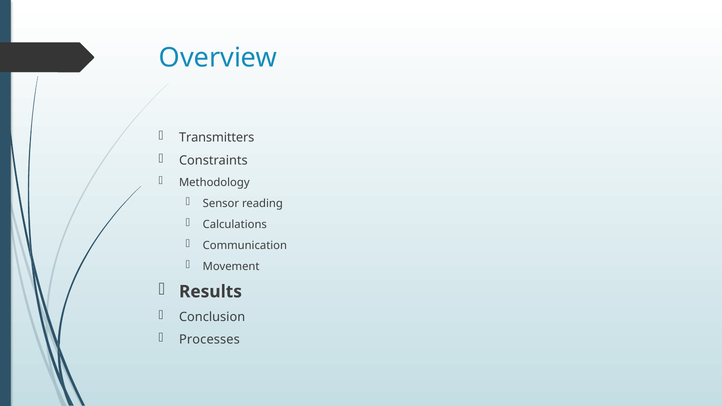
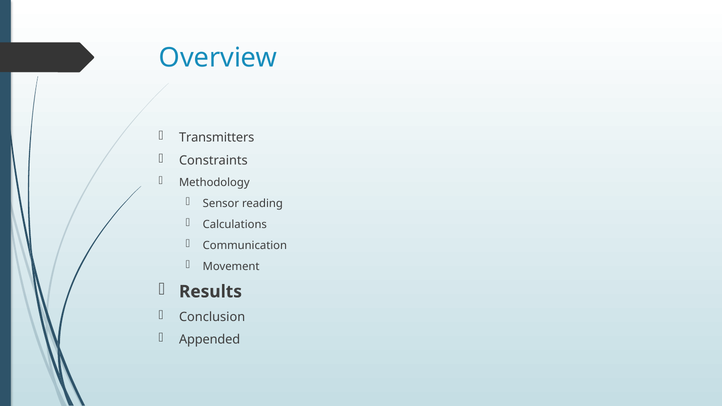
Processes: Processes -> Appended (210, 340)
